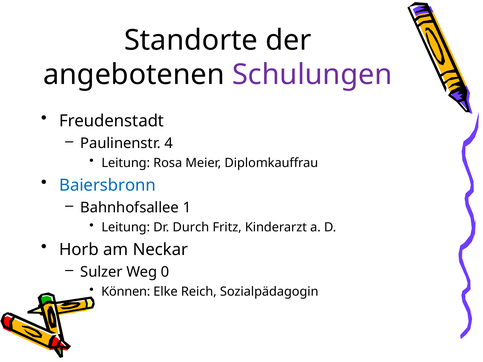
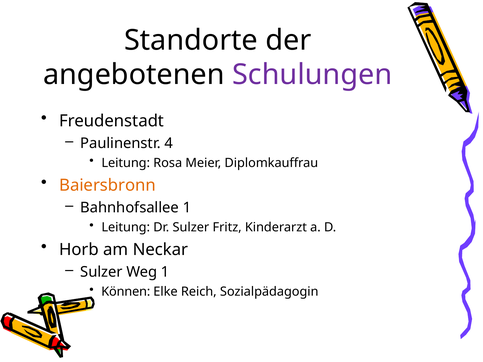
Baiersbronn colour: blue -> orange (108, 185)
Dr Durch: Durch -> Sulzer (191, 227)
Weg 0: 0 -> 1 (165, 272)
